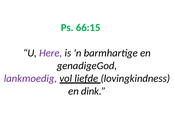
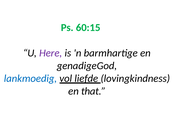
66:15: 66:15 -> 60:15 (88, 28)
lankmoedig colour: purple -> blue (30, 79)
dink: dink -> that (93, 91)
